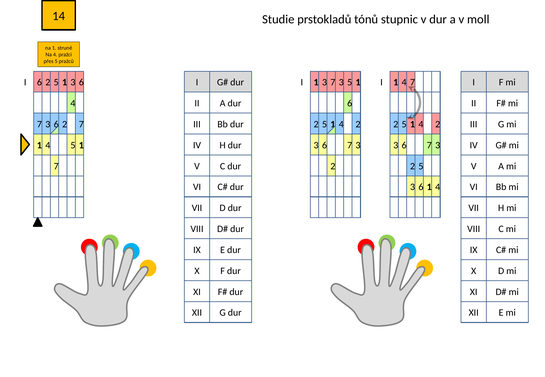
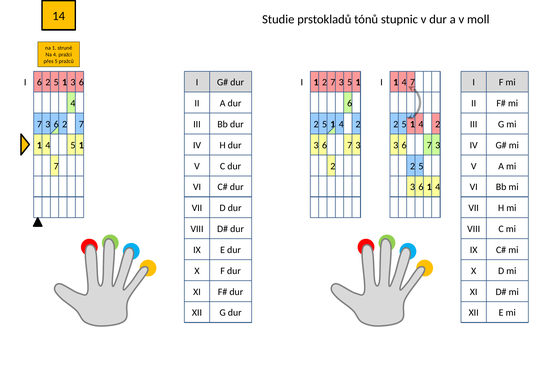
3: 3 -> 2 (325, 82)
